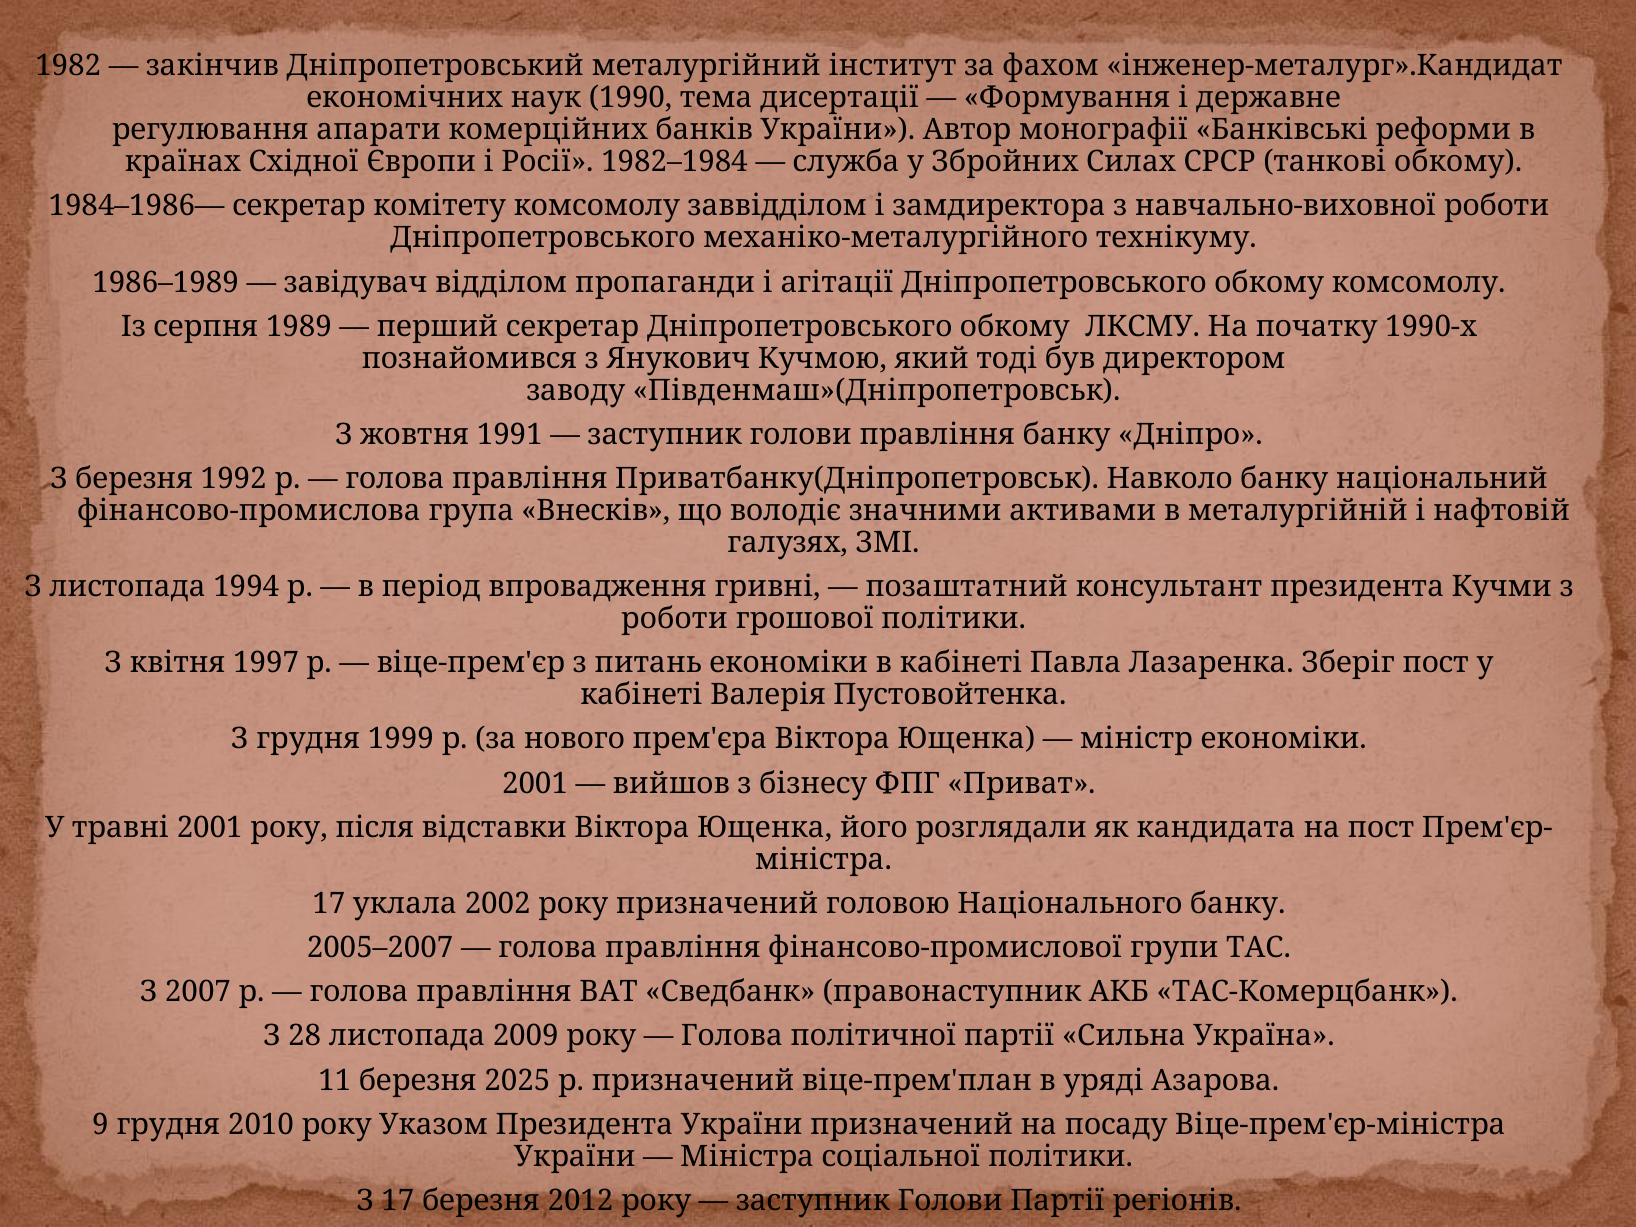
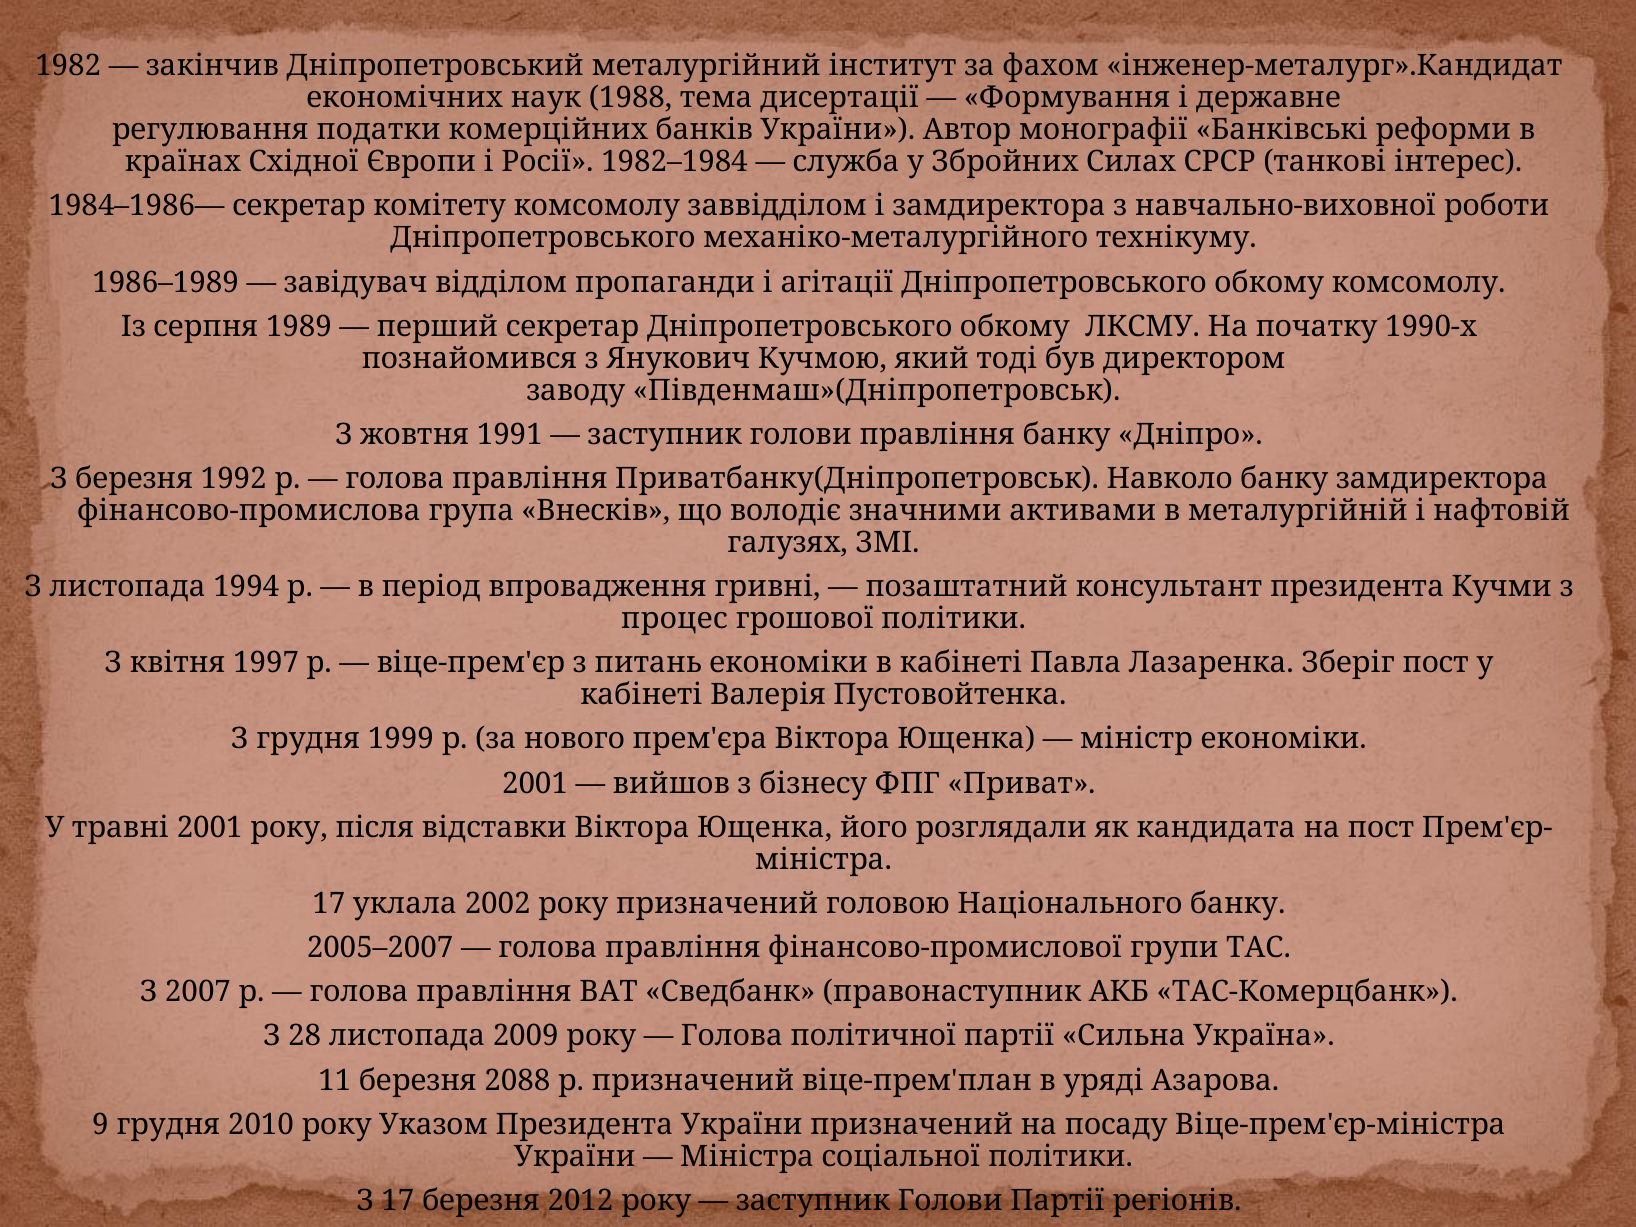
1990: 1990 -> 1988 (631, 98)
апарати: апарати -> податки (379, 130)
танкові обкому: обкому -> інтерес (1458, 162)
банку національний: національний -> замдиректора (1442, 479)
роботи: роботи -> процес (674, 619)
2025: 2025 -> 2088 (517, 1080)
